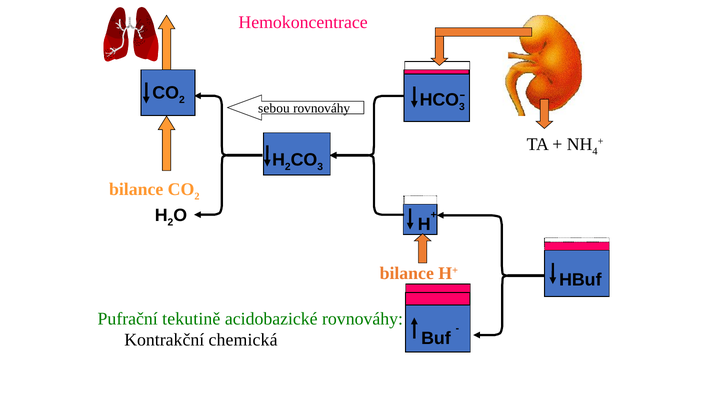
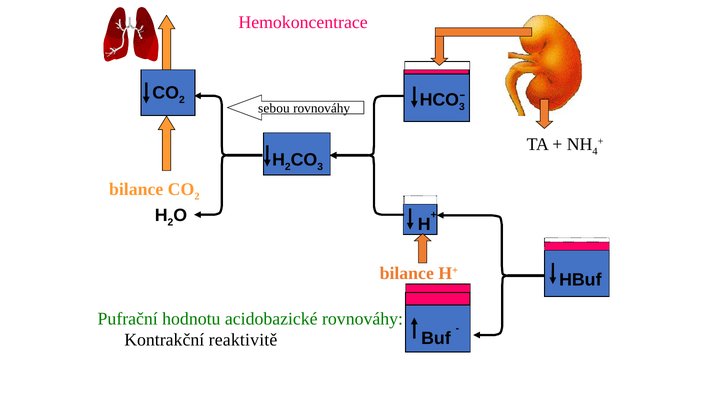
tekutině: tekutině -> hodnotu (191, 319)
chemická: chemická -> reaktivitě (243, 340)
